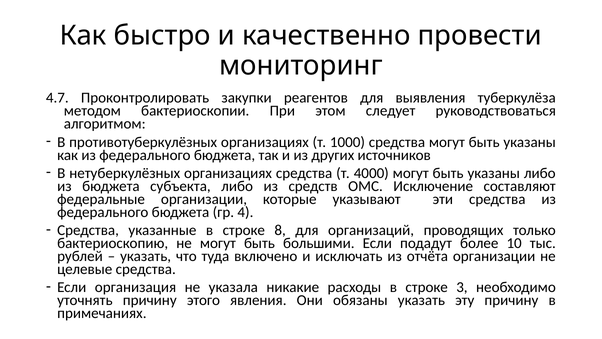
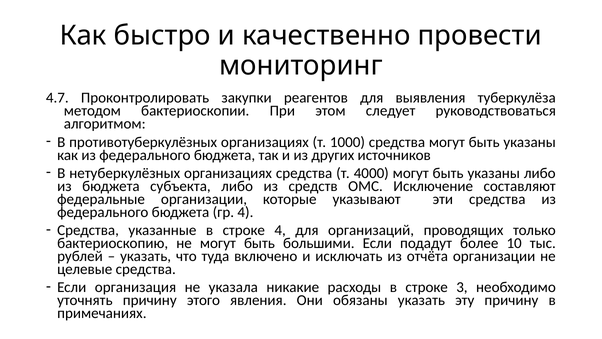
строке 8: 8 -> 4 (280, 230)
